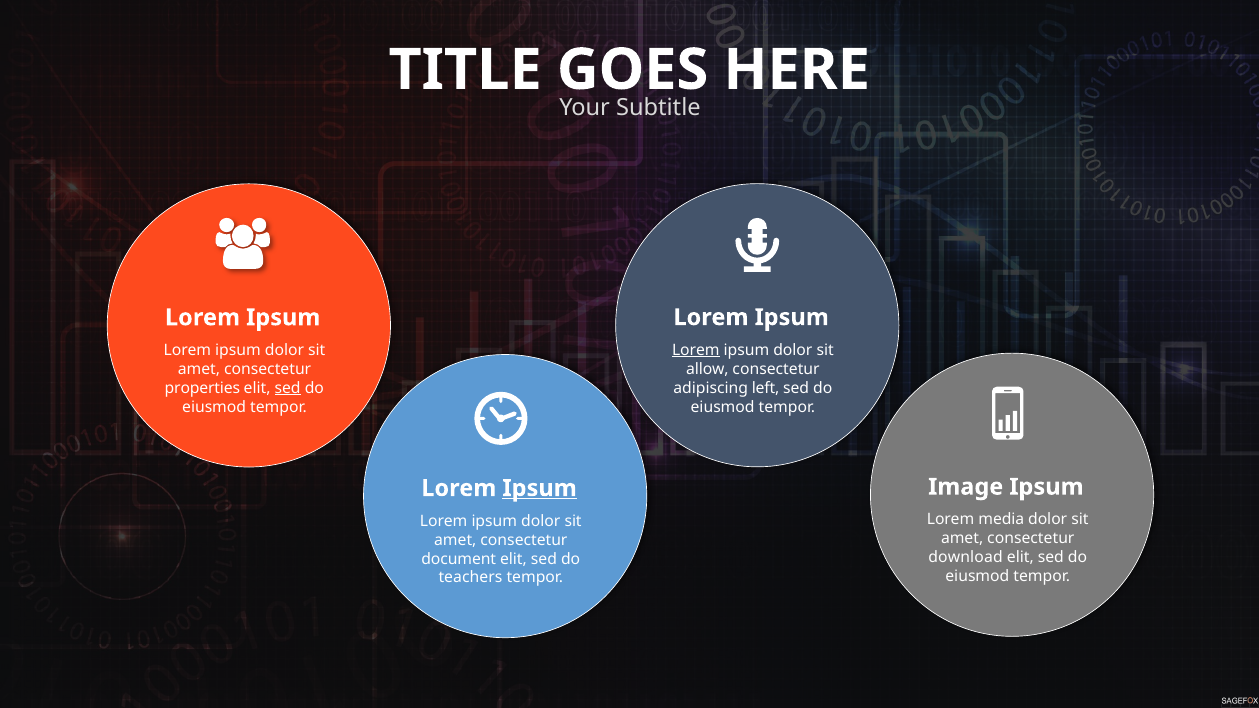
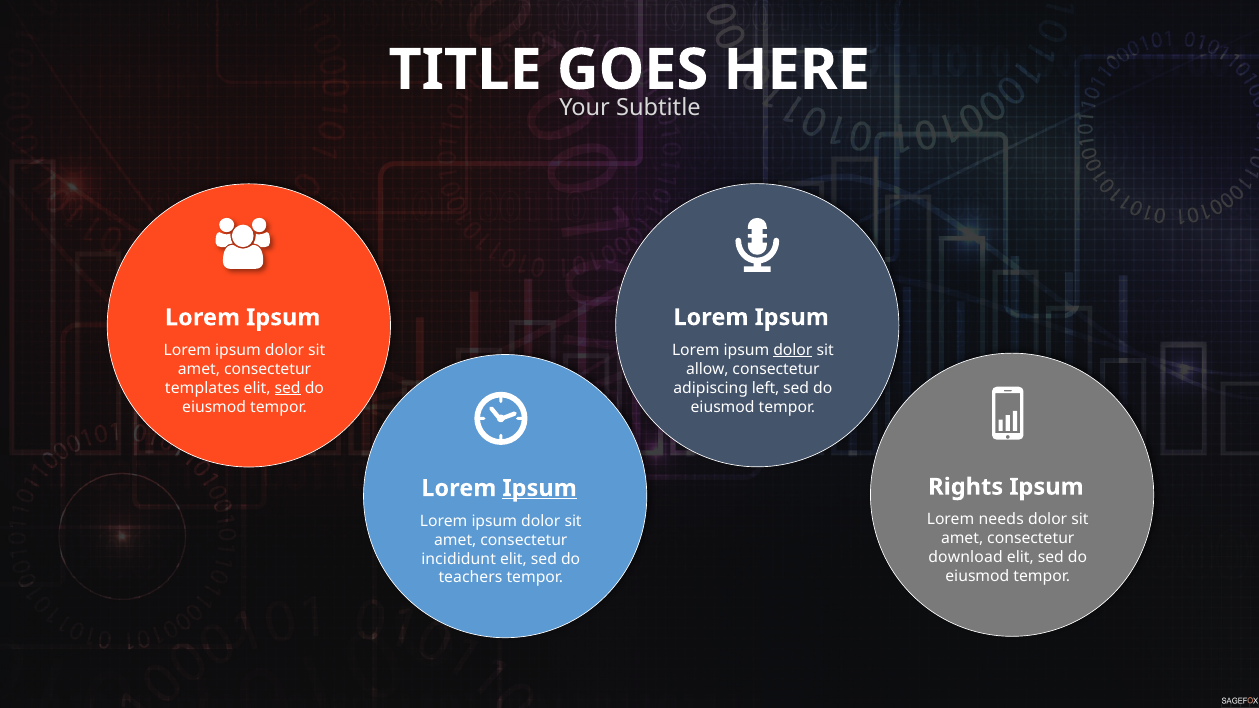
Lorem underline: present -> none (696, 350)
dolor underline: none -> present (793, 350)
properties: properties -> templates (202, 388)
Image: Image -> Rights (966, 487)
media: media -> needs (1001, 520)
document: document -> incididunt (459, 559)
